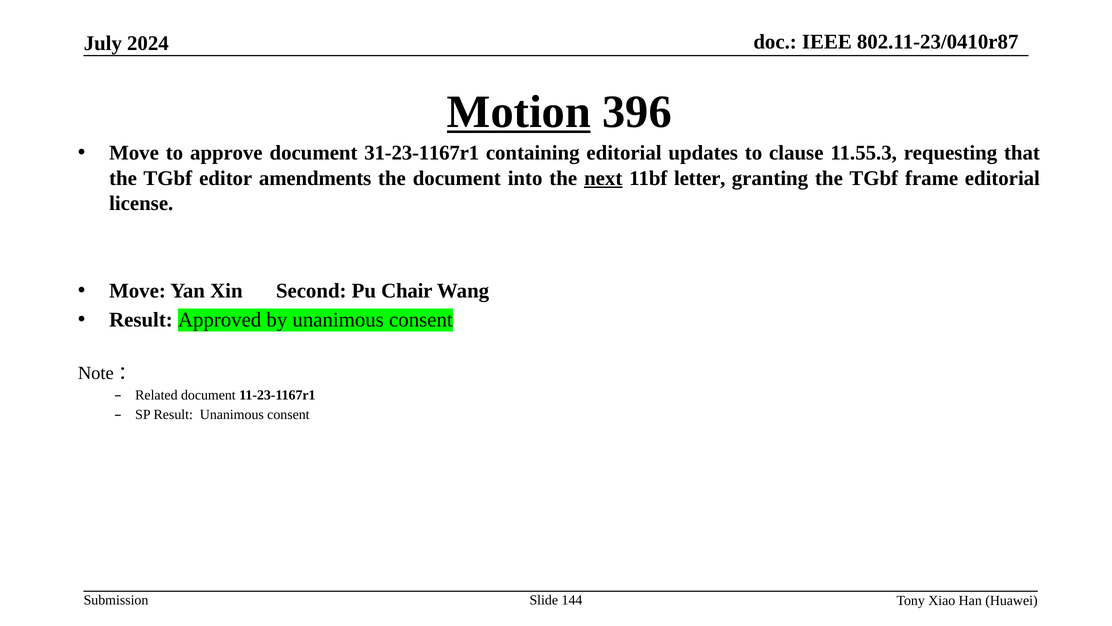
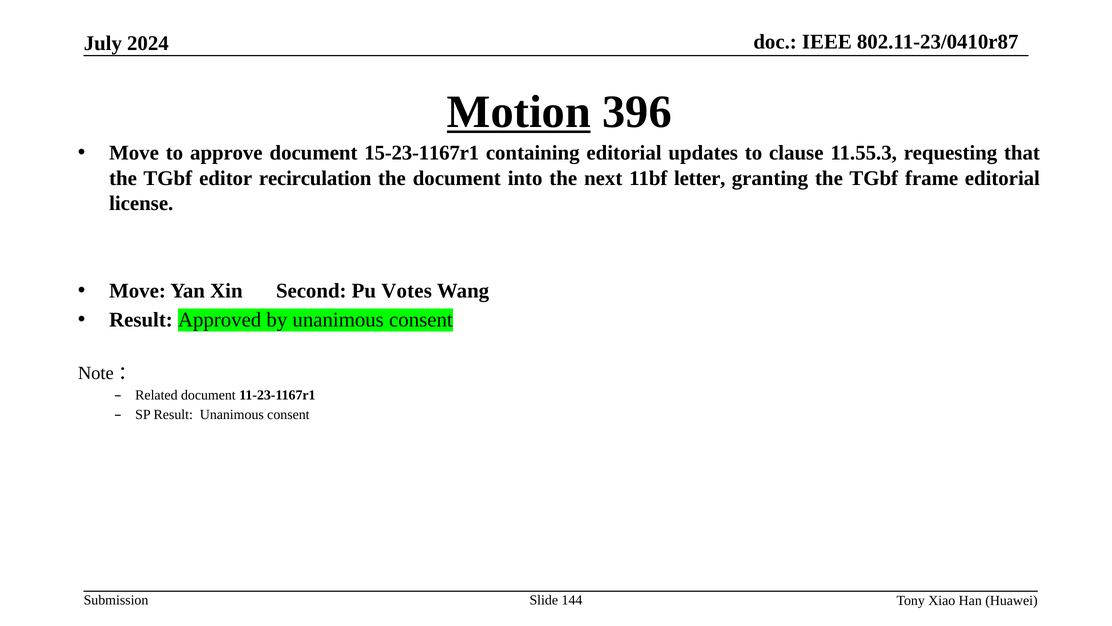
31-23-1167r1: 31-23-1167r1 -> 15-23-1167r1 (422, 153)
amendments: amendments -> recirculation (315, 178)
next underline: present -> none (603, 178)
Chair: Chair -> Votes (407, 291)
